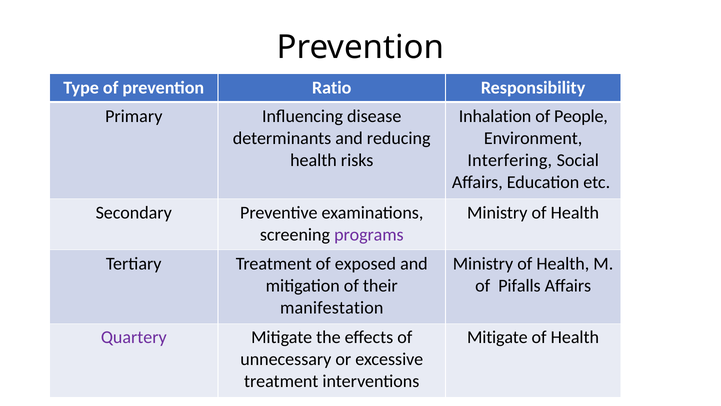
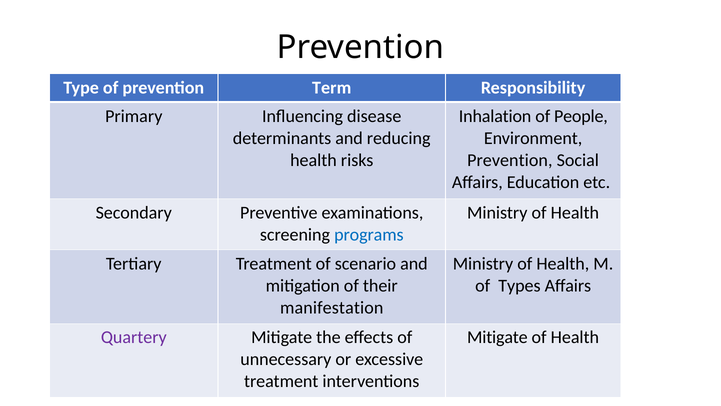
Ratio: Ratio -> Term (332, 88)
Interfering: Interfering -> Prevention (510, 160)
programs colour: purple -> blue (369, 234)
exposed: exposed -> scenario (365, 263)
Pifalls: Pifalls -> Types (519, 285)
